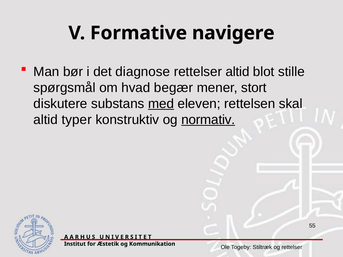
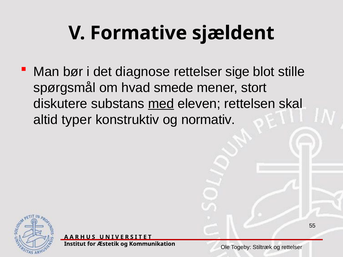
navigere: navigere -> sjældent (233, 33)
rettelser altid: altid -> sige (238, 72)
begær: begær -> smede (174, 88)
normativ underline: present -> none (208, 120)
